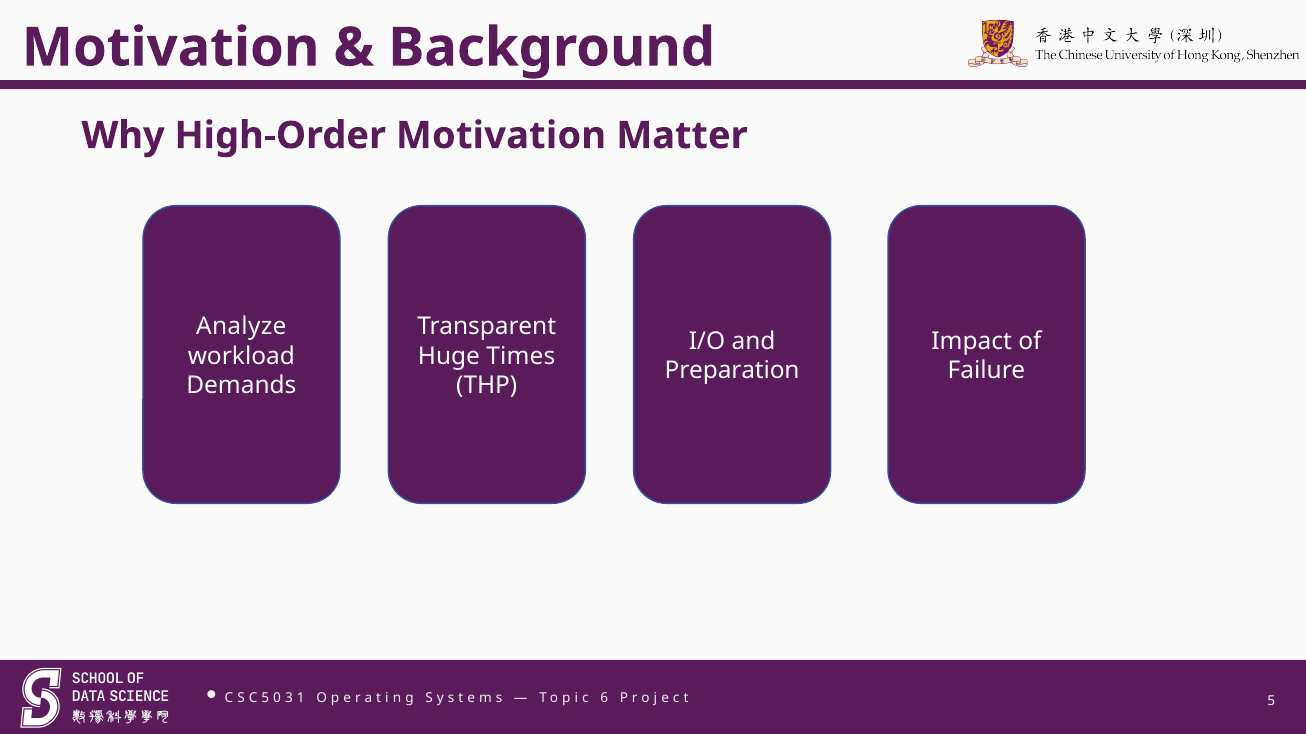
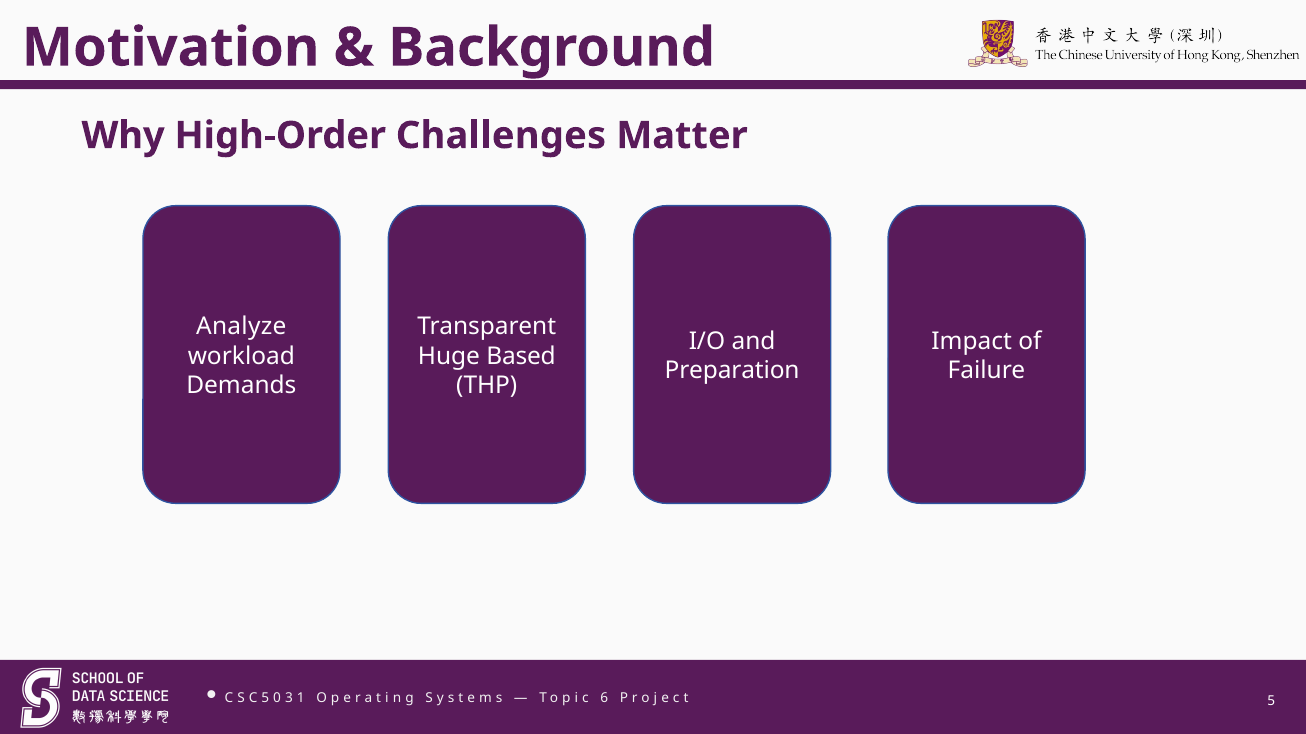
High-Order Motivation: Motivation -> Challenges (501, 136)
Times: Times -> Based (521, 356)
